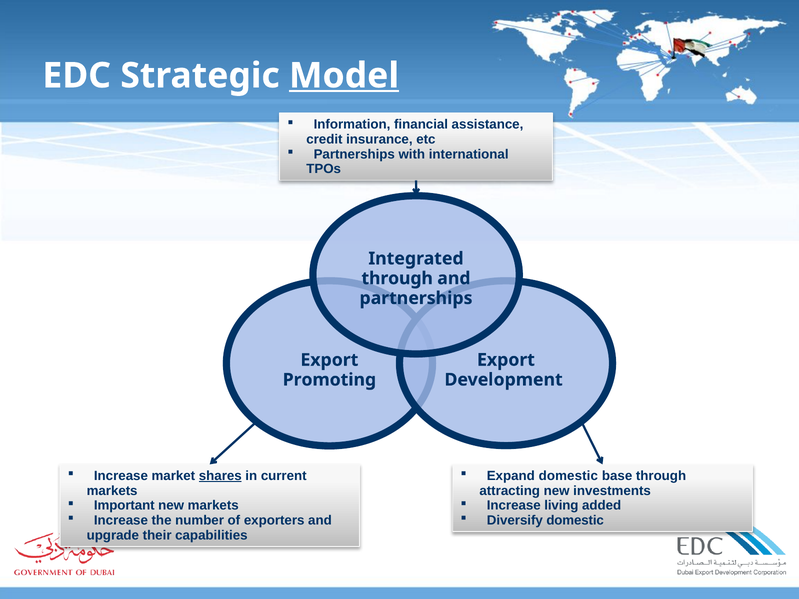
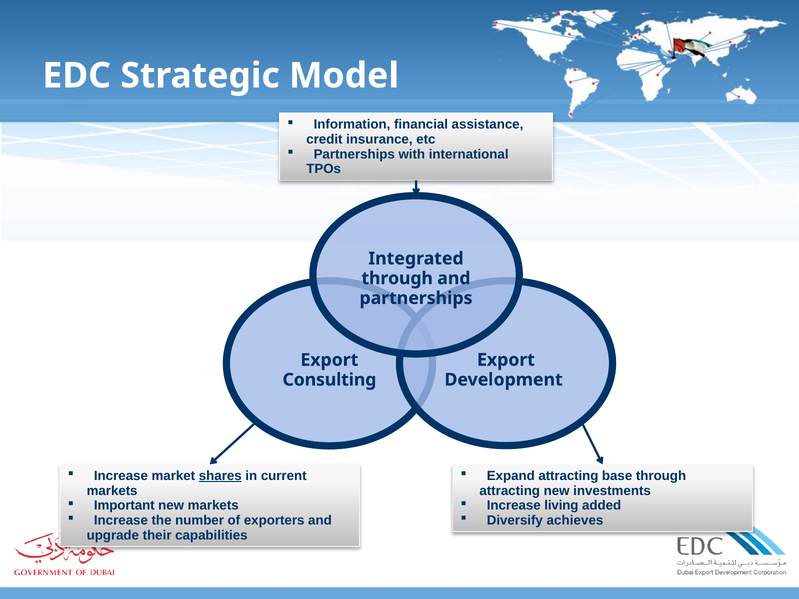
Model underline: present -> none (344, 76)
Promoting: Promoting -> Consulting (329, 380)
Expand domestic: domestic -> attracting (568, 476)
Diversify domestic: domestic -> achieves (575, 521)
